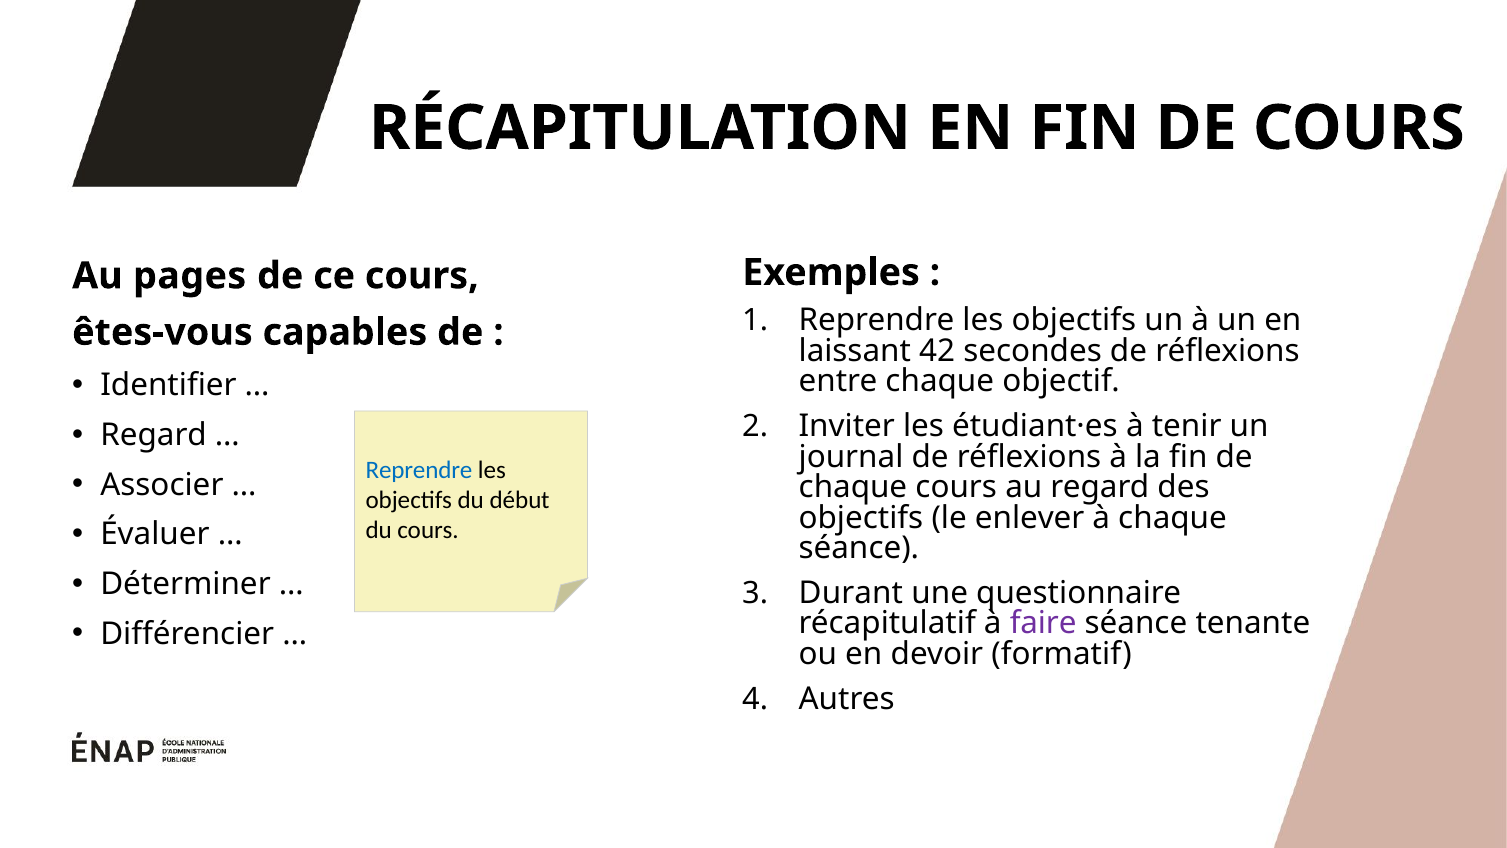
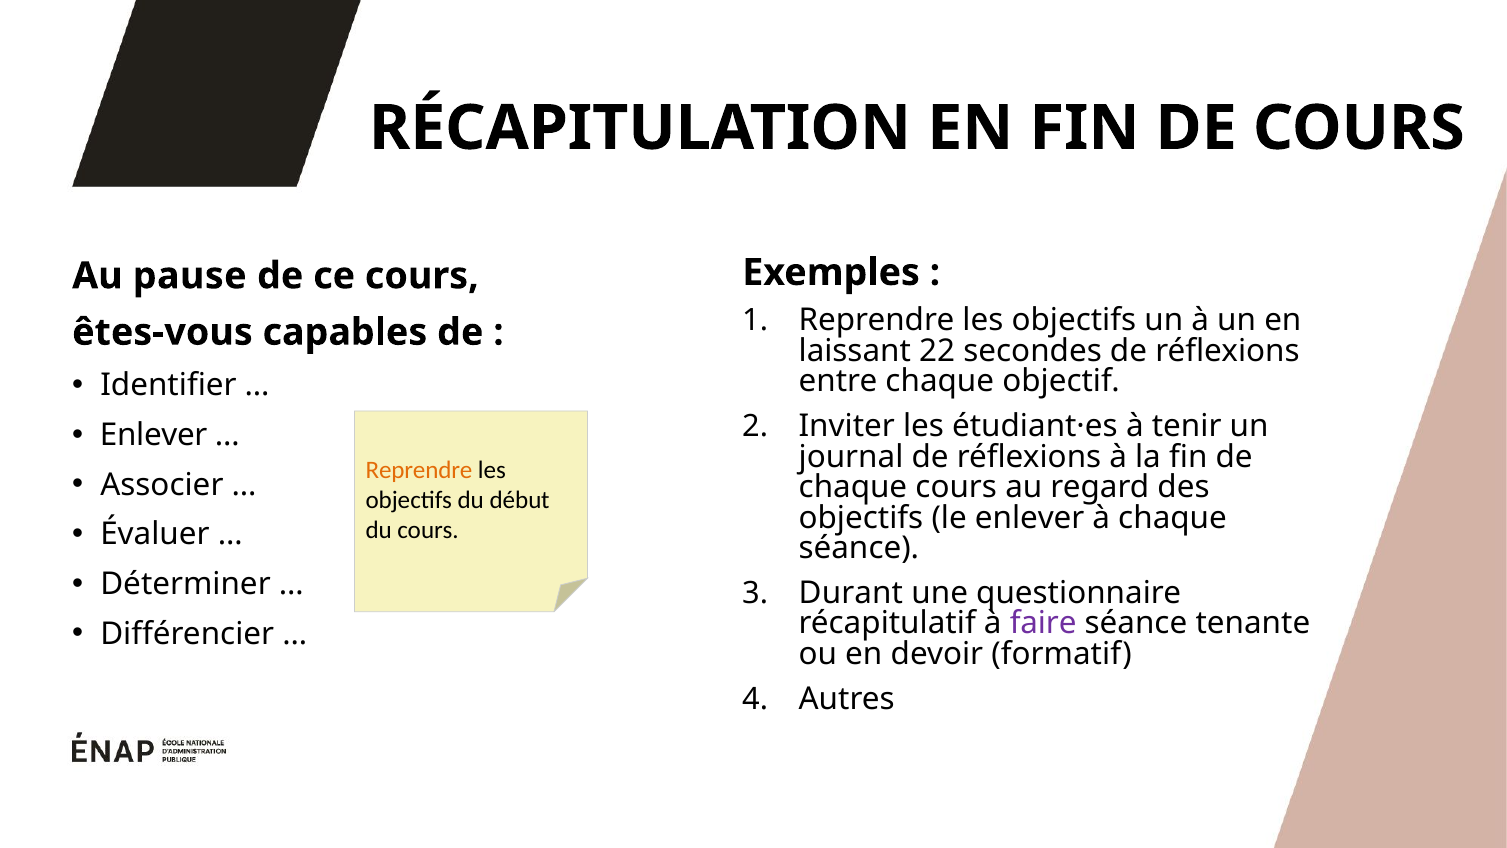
pages: pages -> pause (190, 276)
42: 42 -> 22 (937, 351)
Regard: Regard -> Enlever (154, 435)
Reprendre colour: blue -> orange (419, 470)
